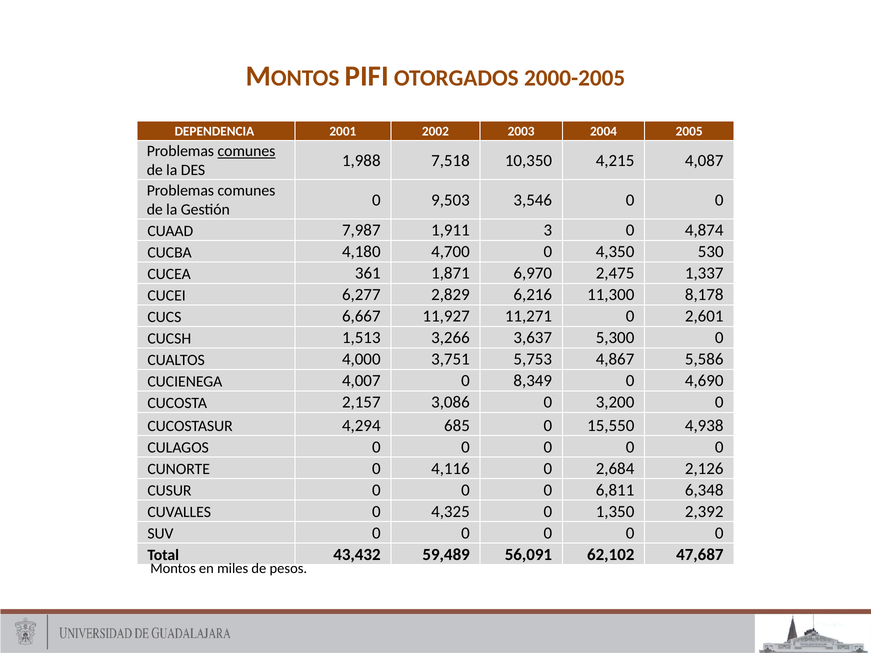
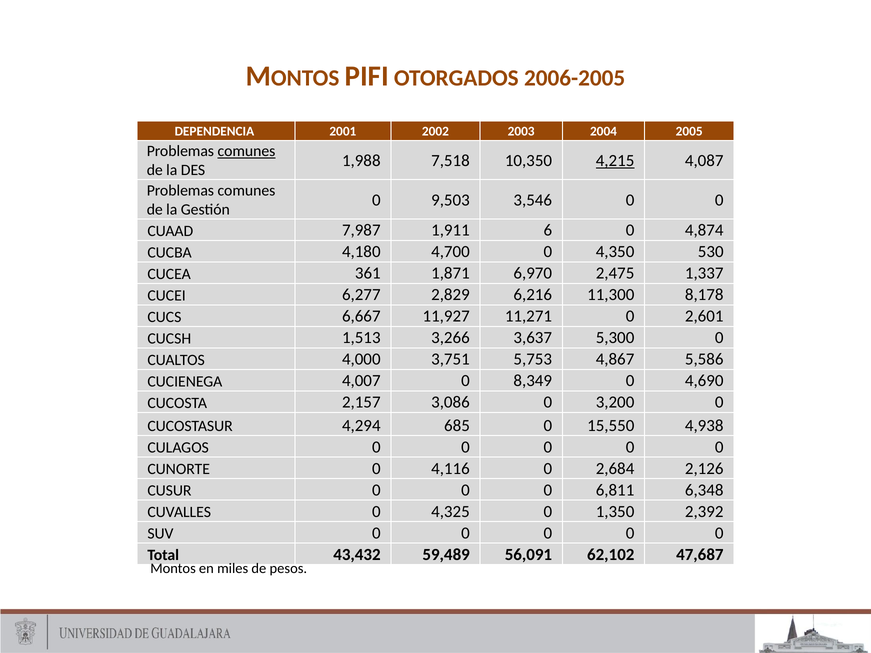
2000-2005: 2000-2005 -> 2006-2005 (575, 78)
4,215 underline: none -> present (615, 161)
3: 3 -> 6 (548, 230)
